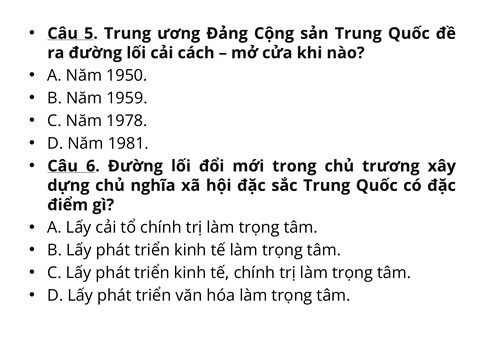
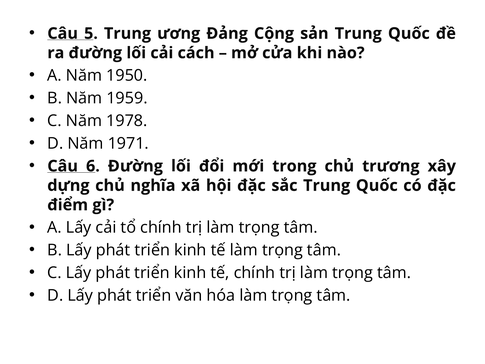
1981: 1981 -> 1971 (128, 143)
